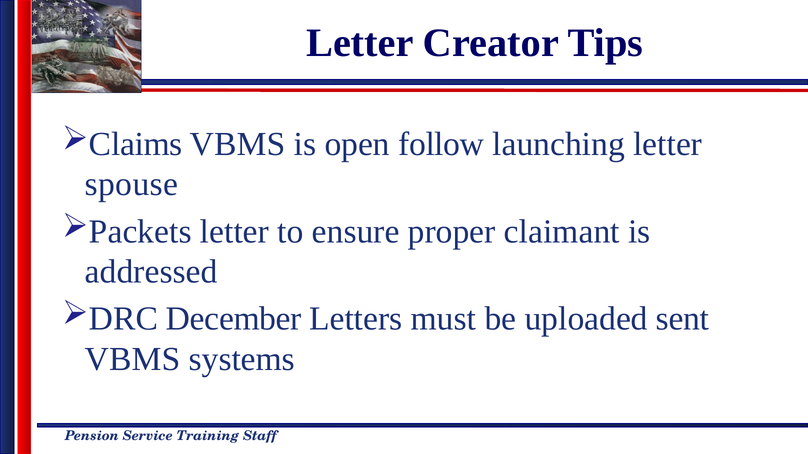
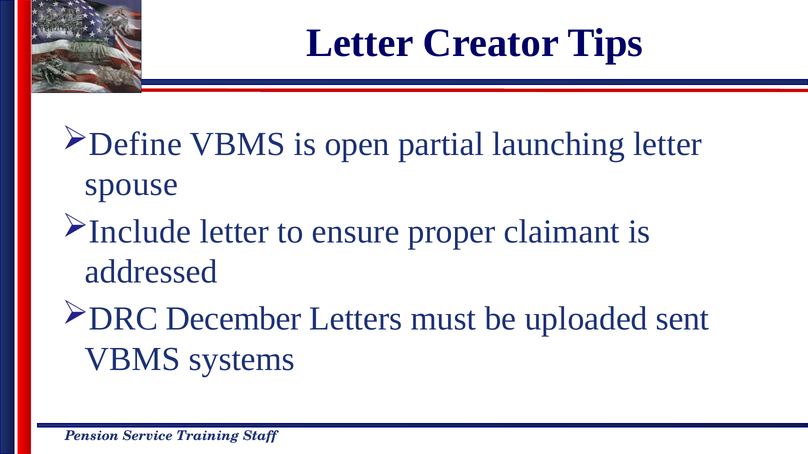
Claims: Claims -> Define (135, 144)
follow: follow -> partial (441, 144)
Packets: Packets -> Include (140, 232)
